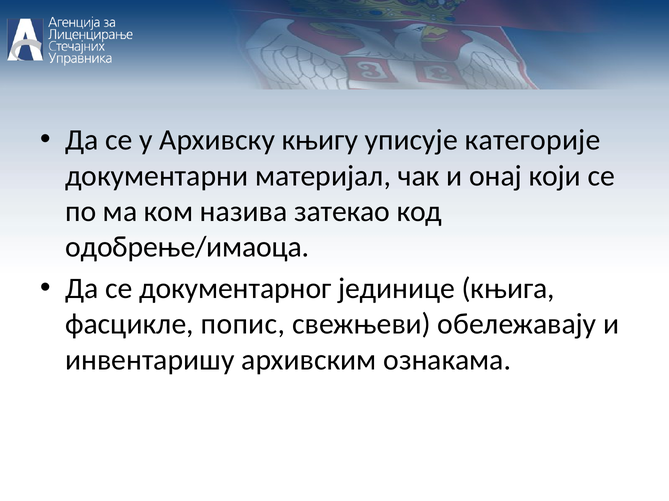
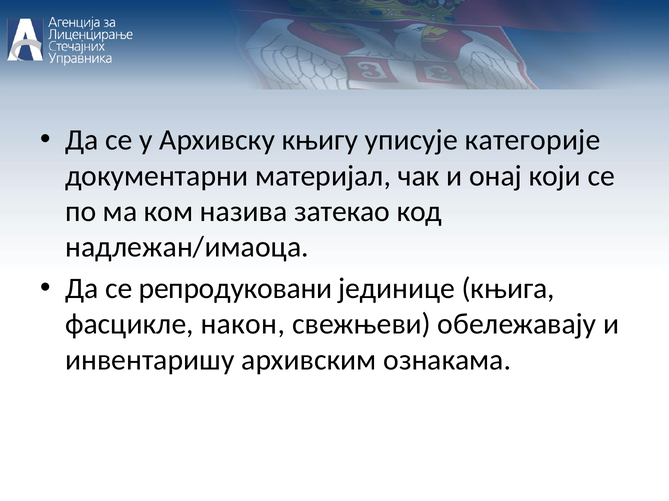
одобрење/имаоца: одобрење/имаоца -> надлежан/имаоца (187, 247)
документарног: документарног -> репродуковани (235, 289)
попис: попис -> након (243, 325)
